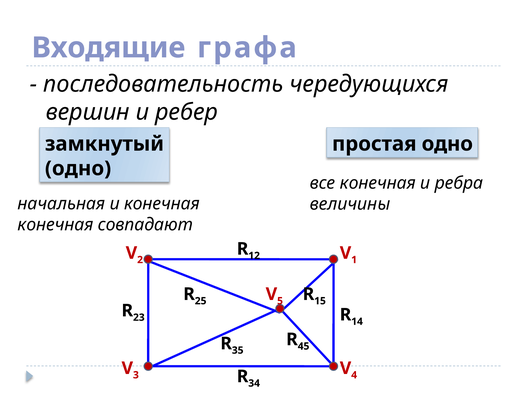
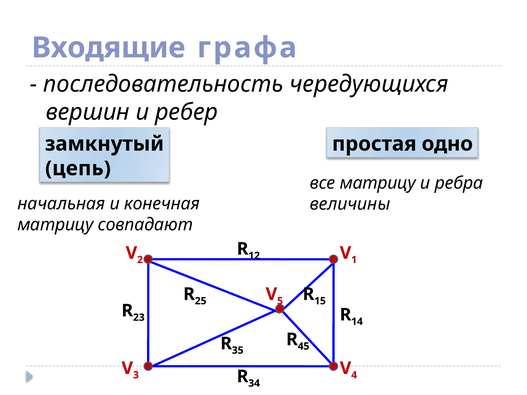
одно: одно -> цепь (78, 169)
все конечная: конечная -> матрицу (378, 183)
конечная: конечная -> матрицу (56, 225)
